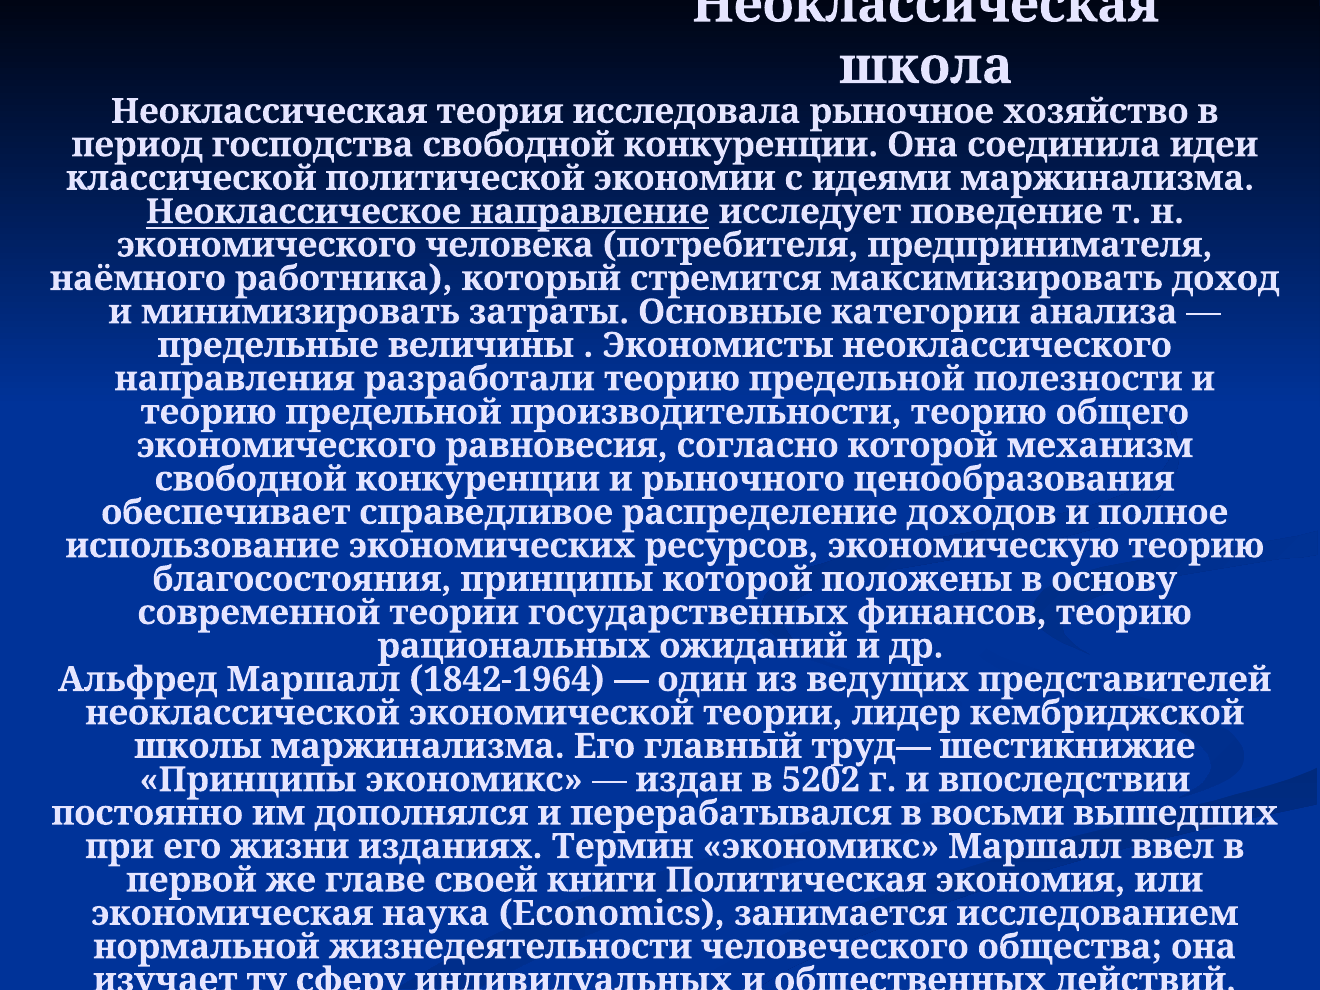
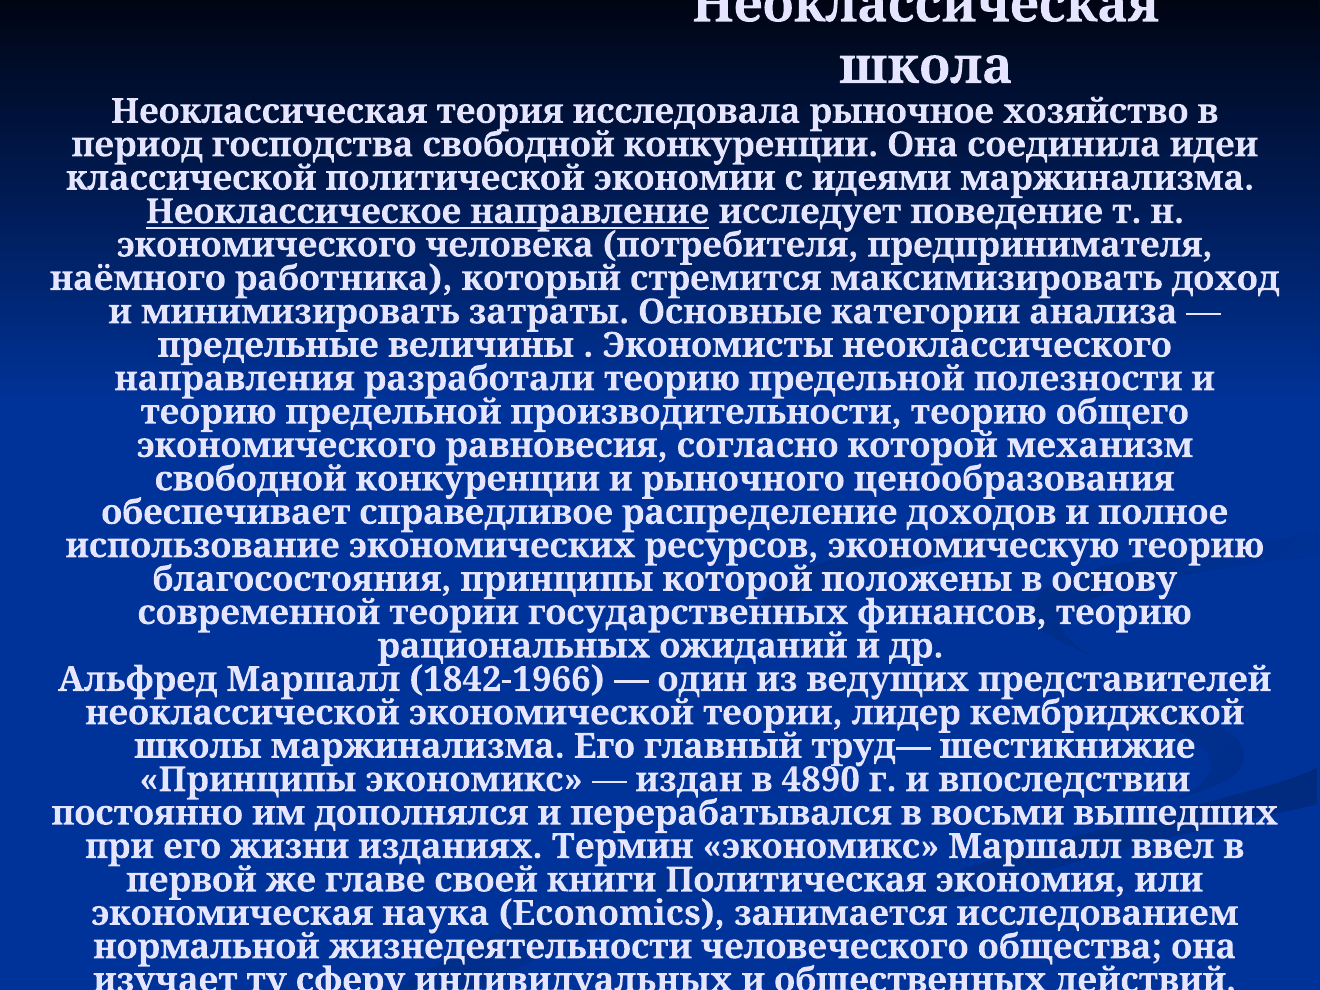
1842-1964: 1842-1964 -> 1842-1966 (507, 680)
5202: 5202 -> 4890 (821, 780)
